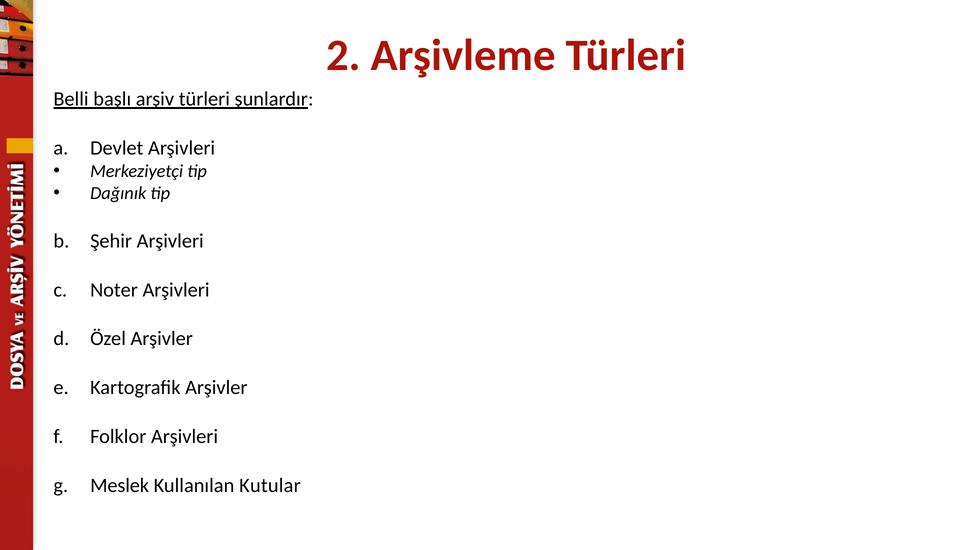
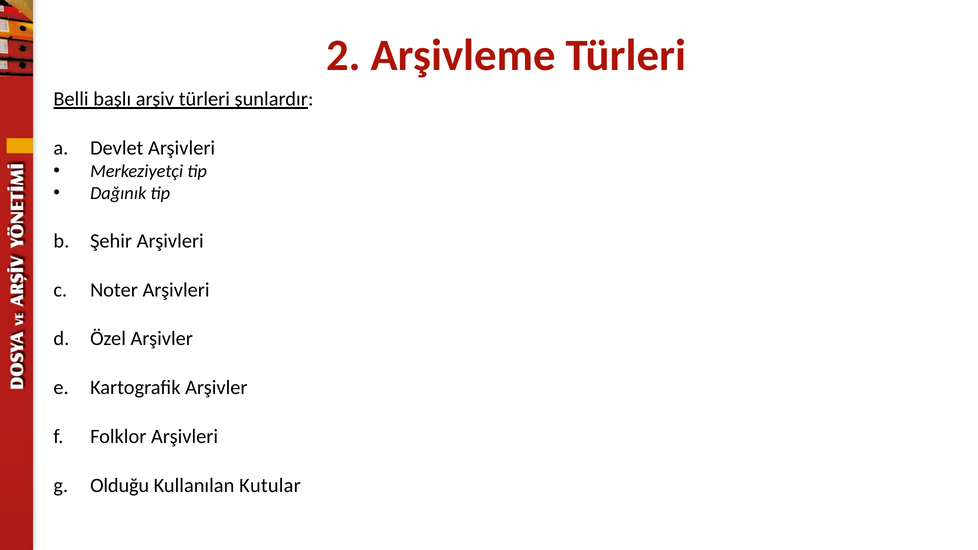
Meslek: Meslek -> Olduğu (120, 486)
